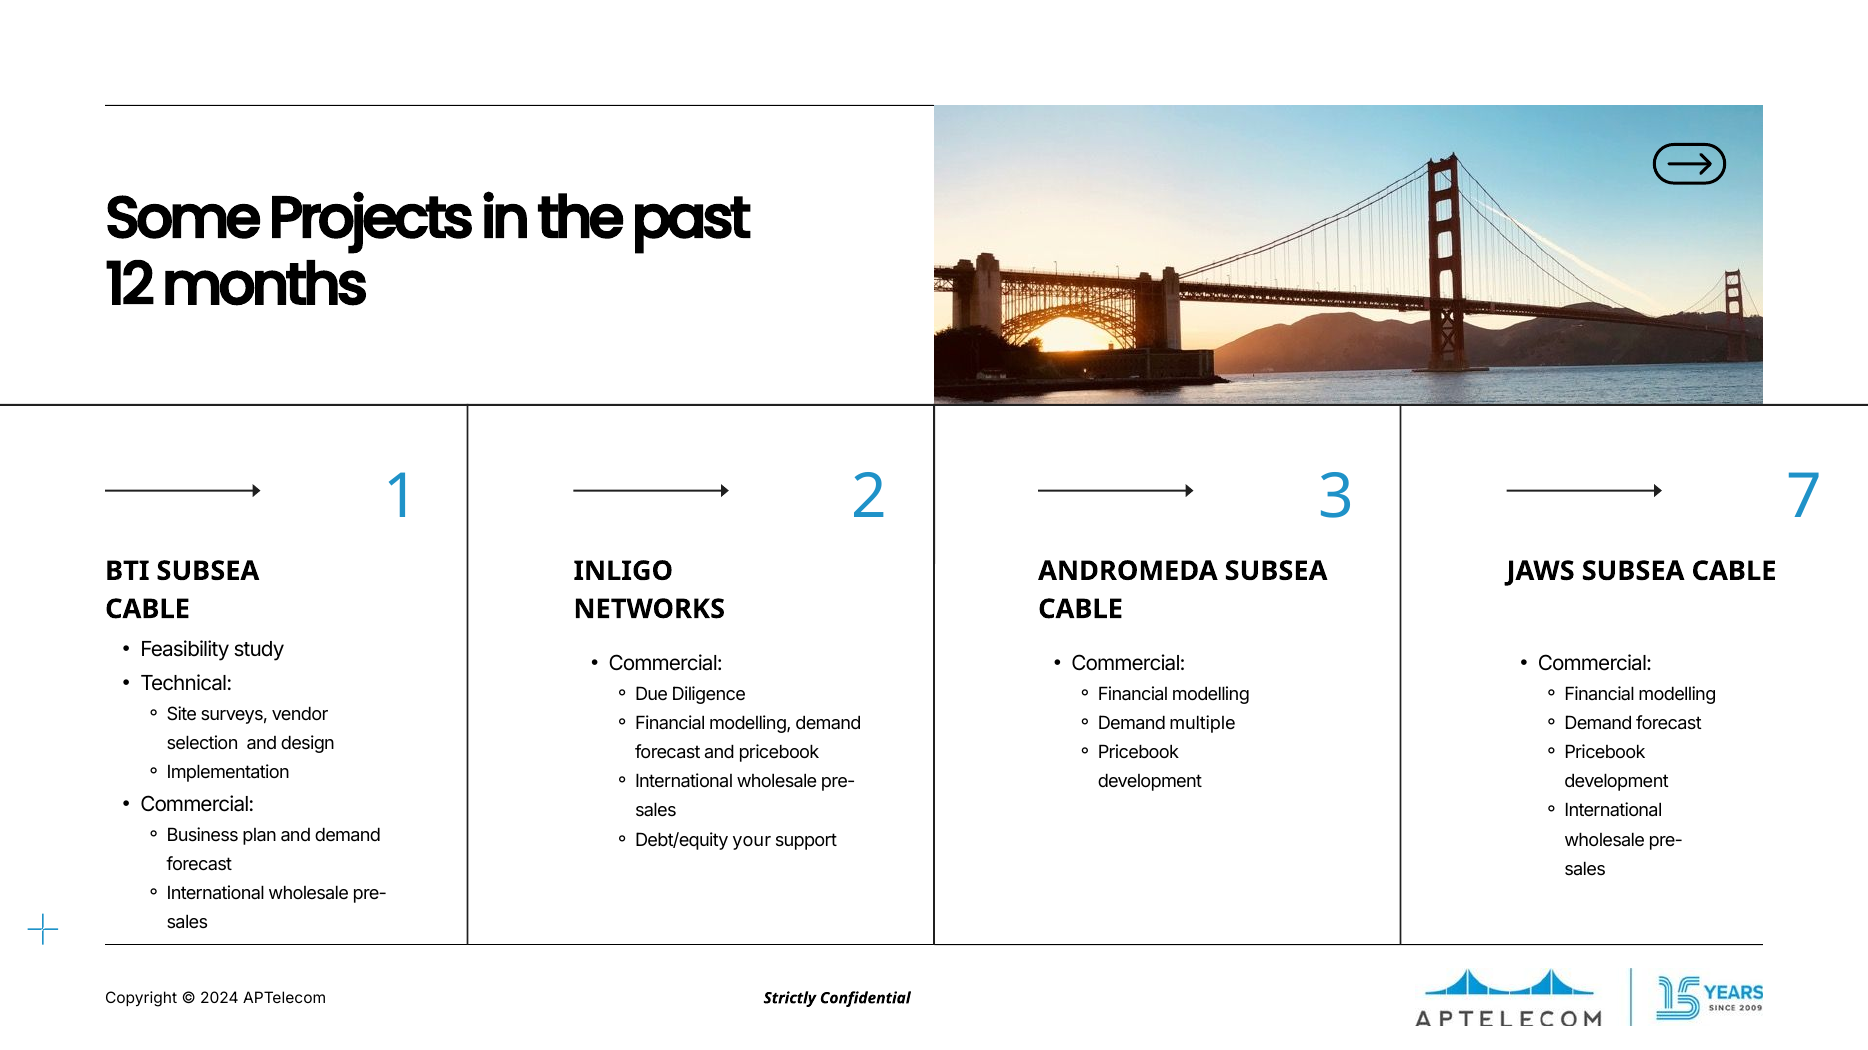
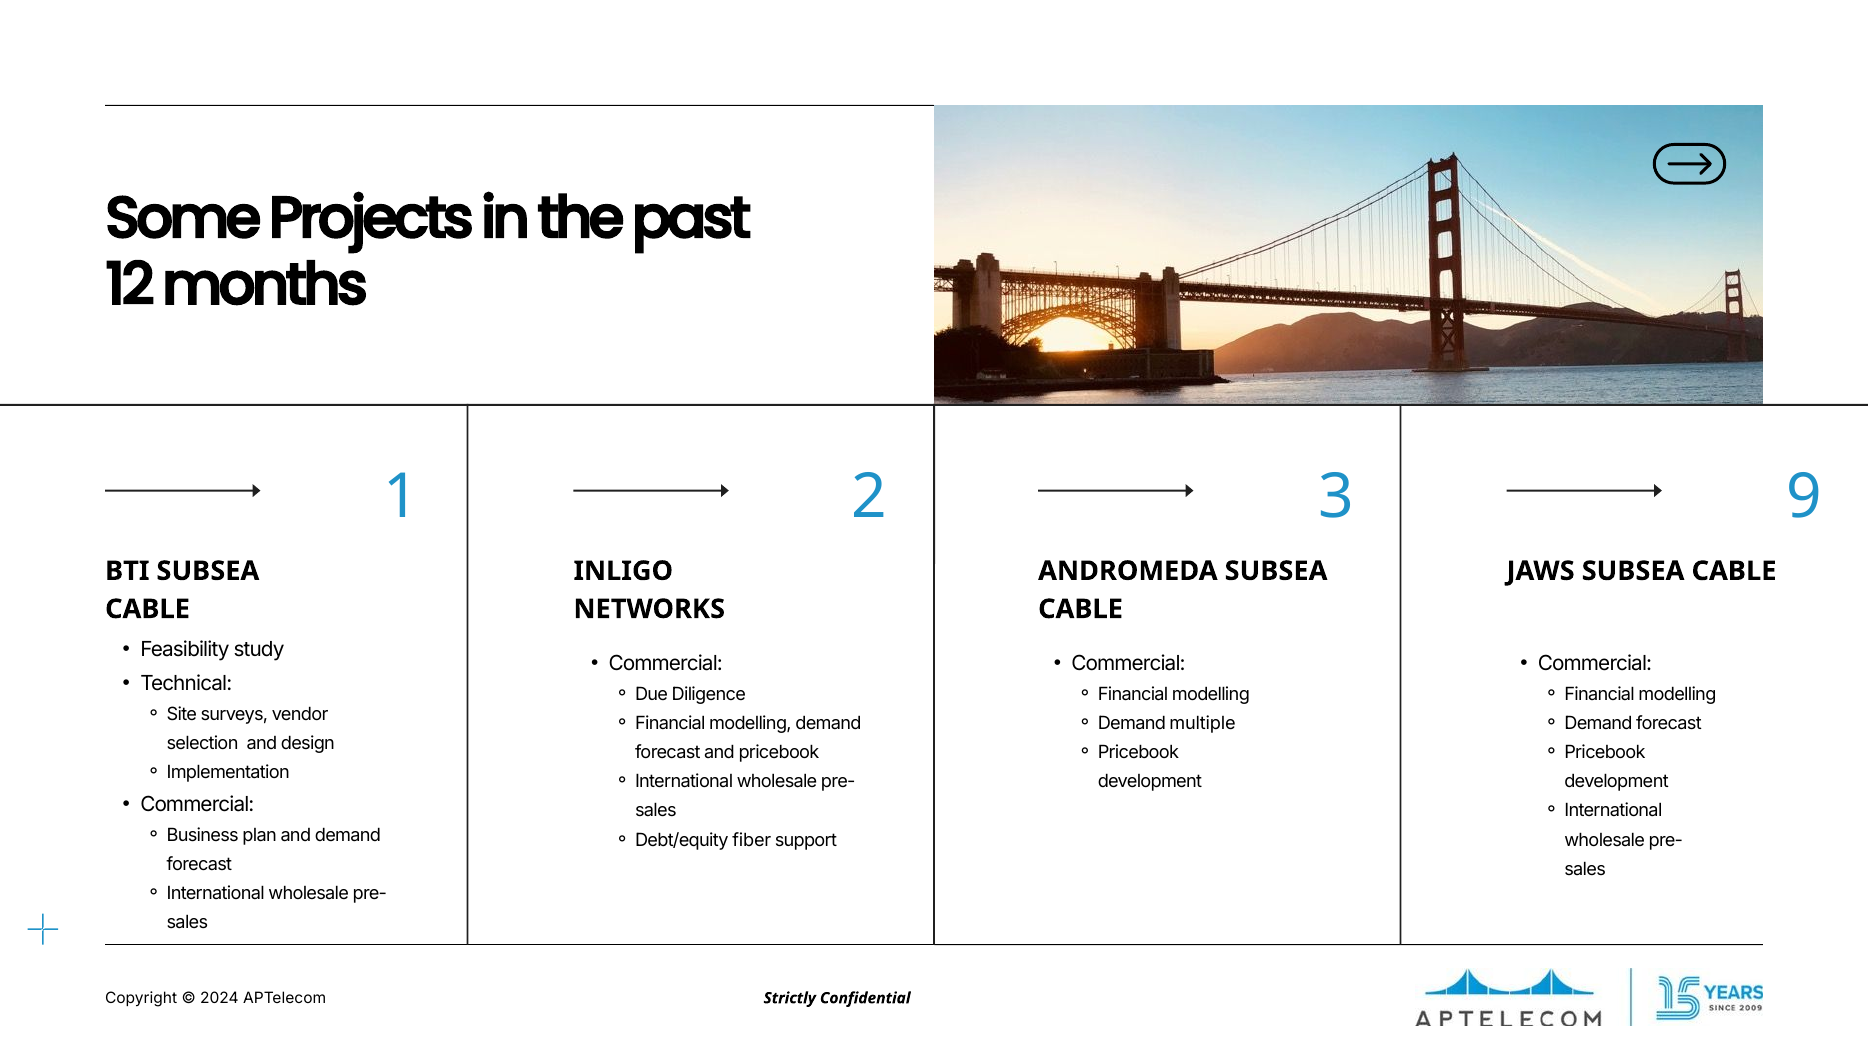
7: 7 -> 9 (1804, 497)
your: your -> fiber (752, 841)
